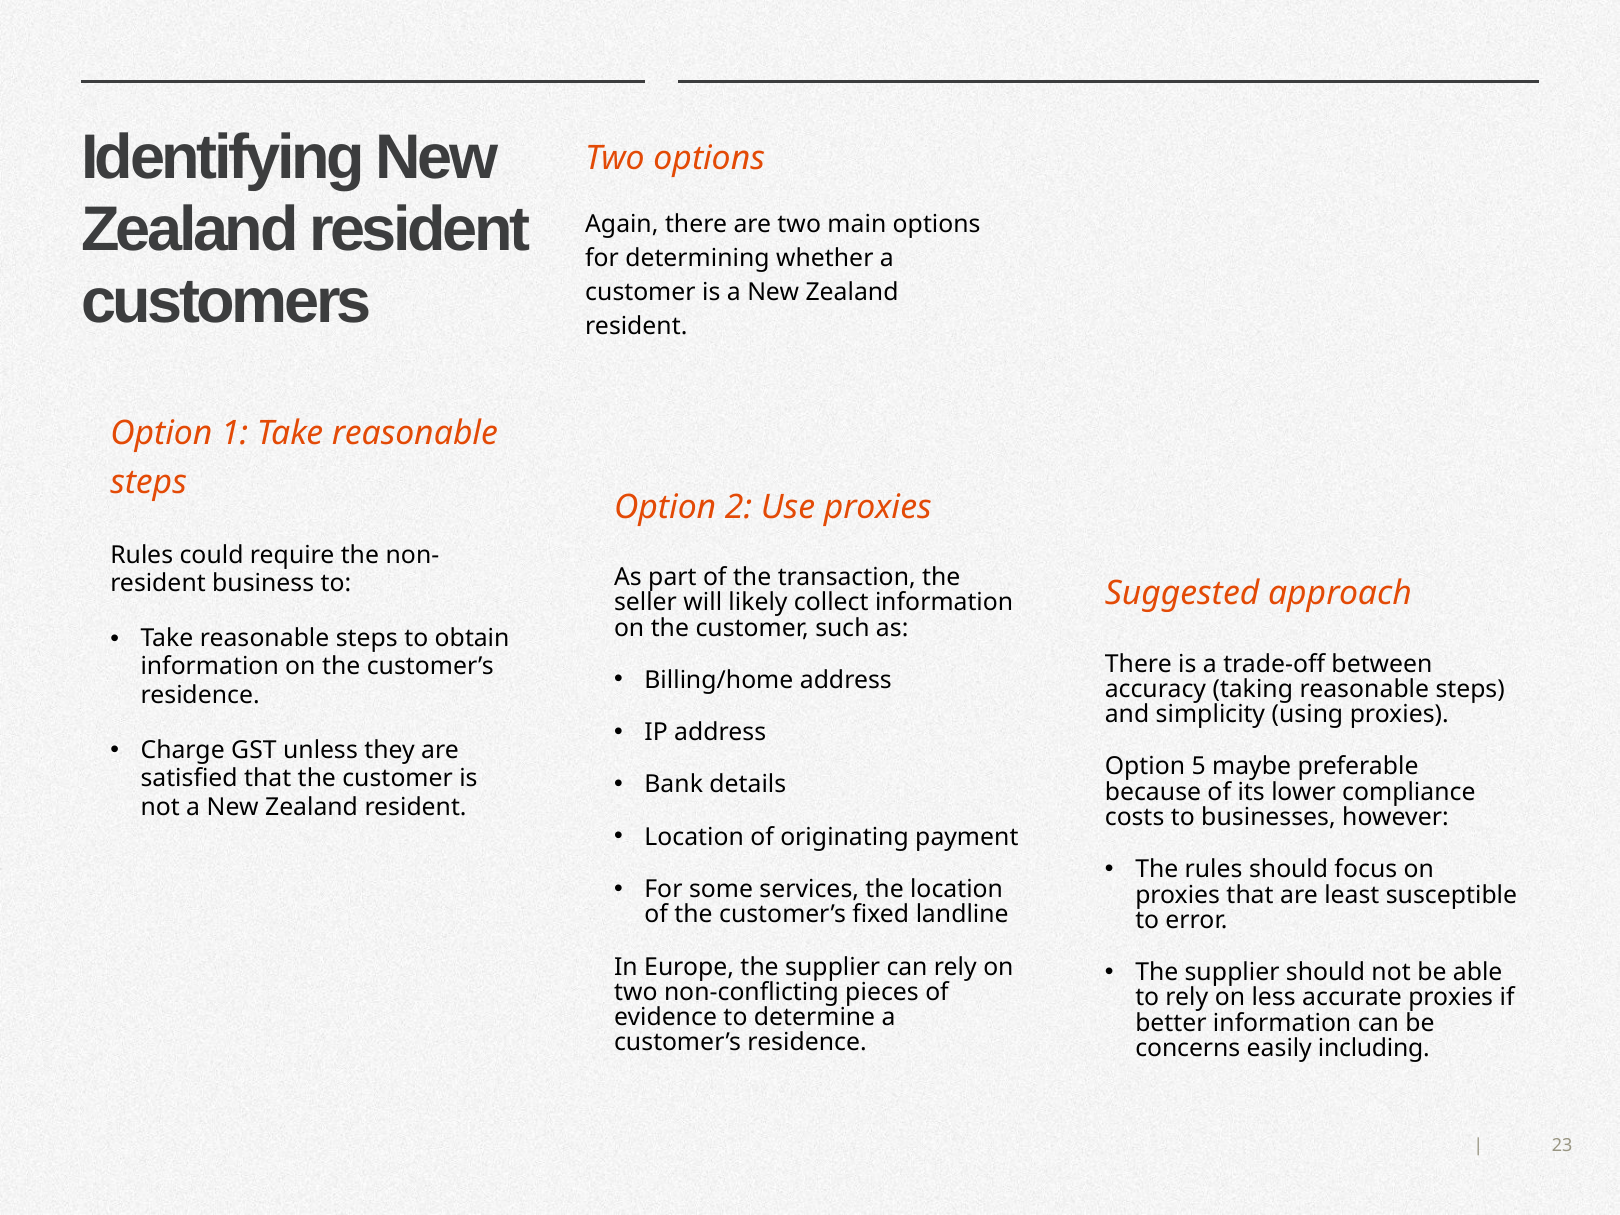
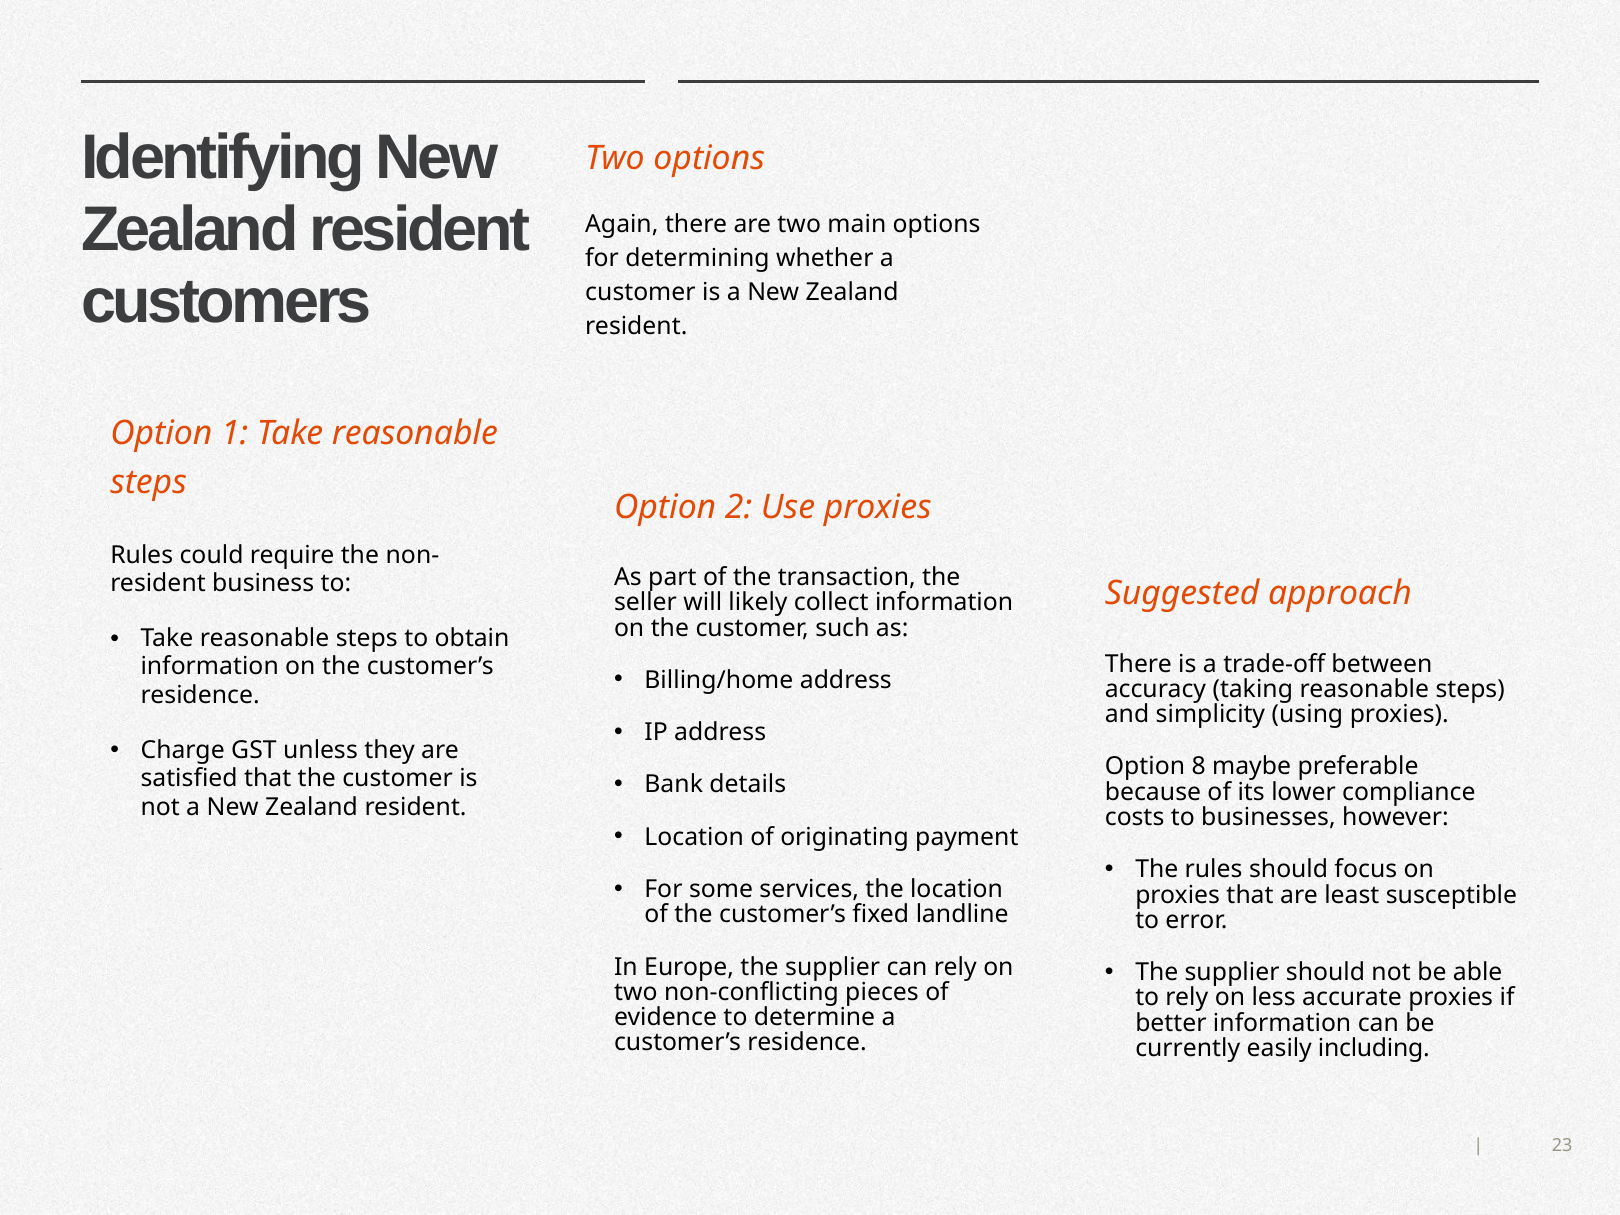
5: 5 -> 8 (1199, 767)
concerns: concerns -> currently (1188, 1048)
